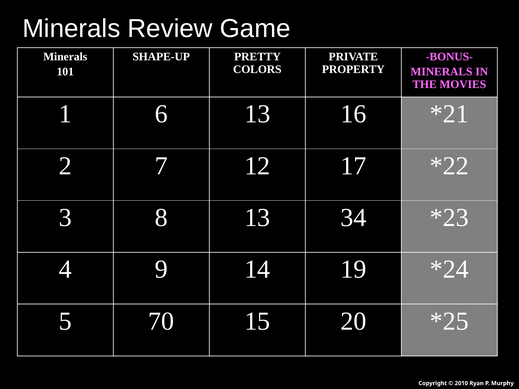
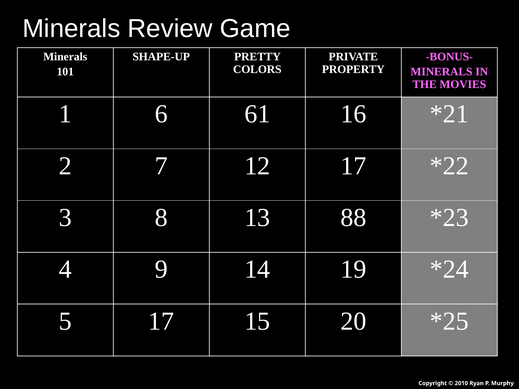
6 13: 13 -> 61 (257, 114)
34: 34 -> 88 (353, 218)
5 70: 70 -> 17 (161, 321)
